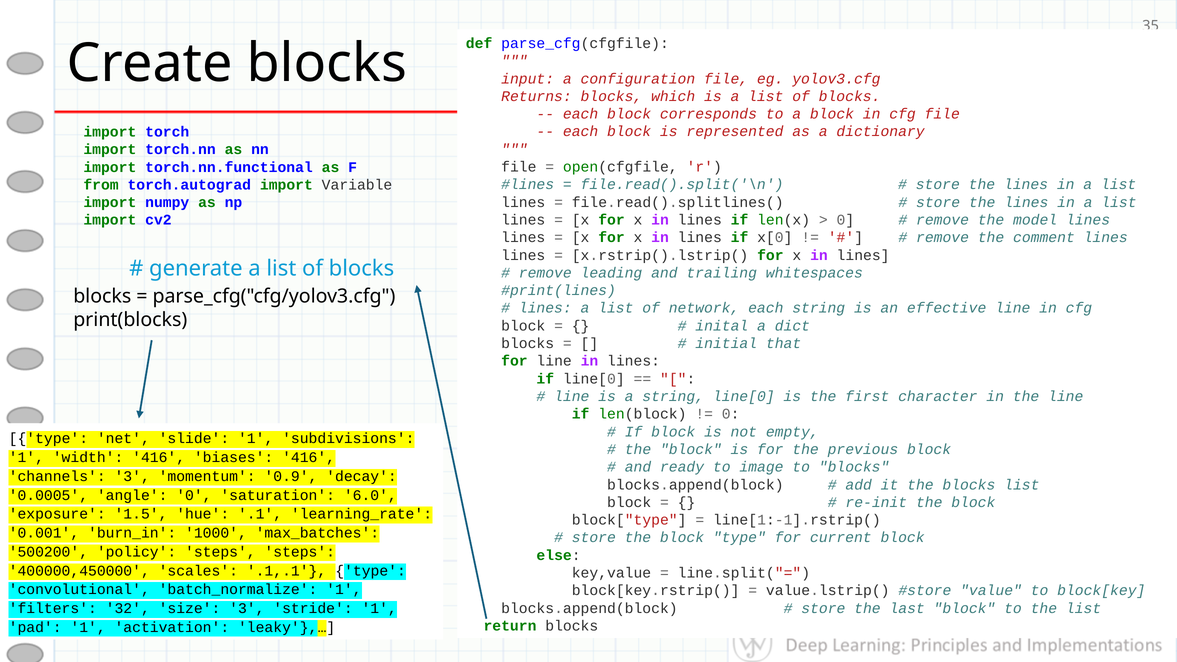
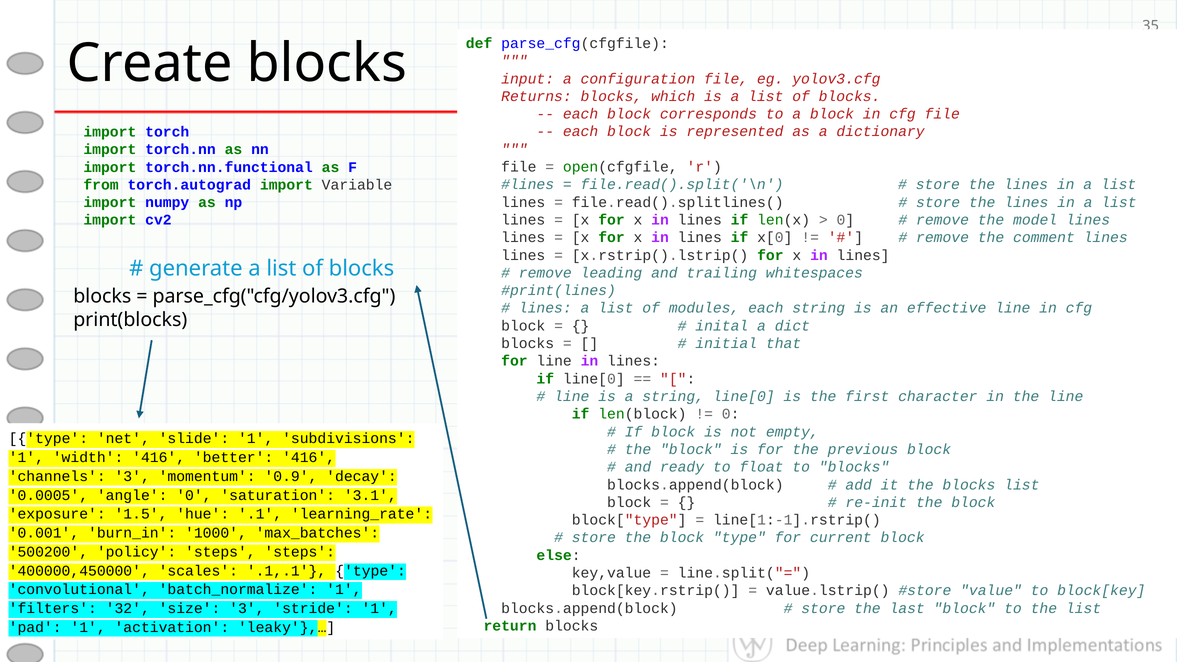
network: network -> modules (704, 308)
biases: biases -> better (234, 458)
image: image -> float (761, 467)
6.0: 6.0 -> 3.1 (370, 495)
